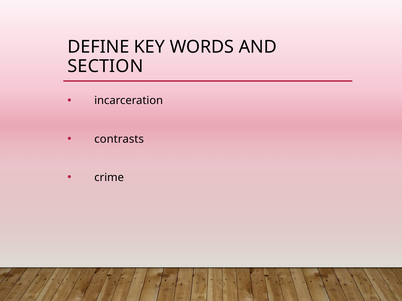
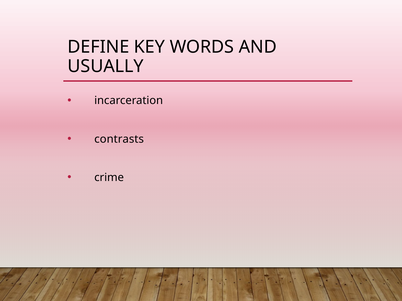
SECTION: SECTION -> USUALLY (106, 66)
